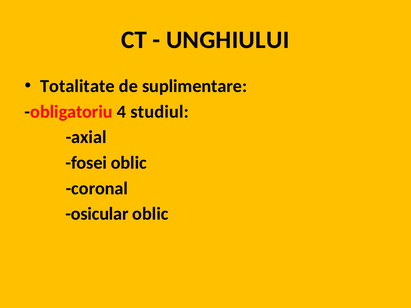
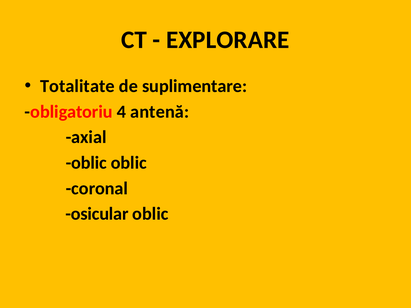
UNGHIULUI: UNGHIULUI -> EXPLORARE (228, 40)
studiul: studiul -> antenă (160, 112)
fosei: fosei -> oblic (86, 163)
